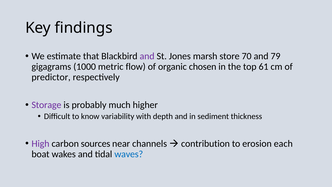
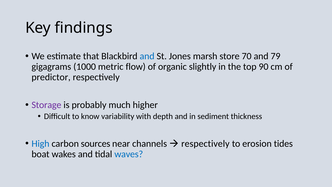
and colour: purple -> blue (147, 56)
chosen: chosen -> slightly (203, 67)
61: 61 -> 90 (264, 67)
High colour: purple -> blue (40, 143)
contribution: contribution -> respectively (205, 143)
each: each -> tides (283, 143)
